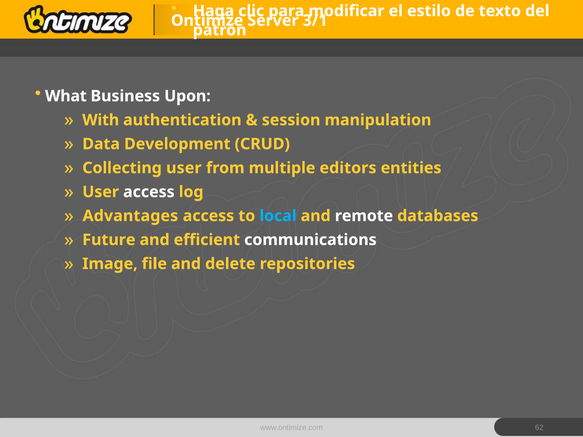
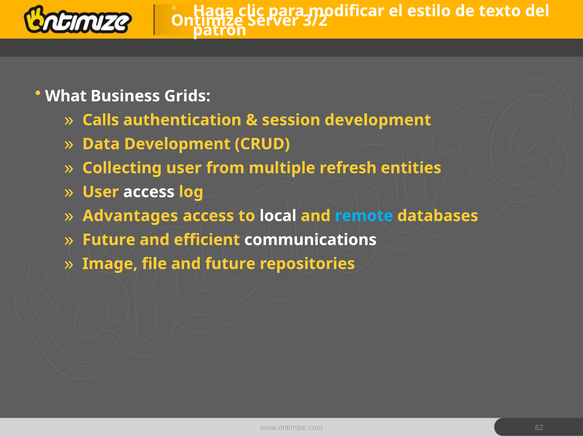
3/1: 3/1 -> 3/2 (315, 21)
Upon: Upon -> Grids (187, 96)
With: With -> Calls (101, 120)
session manipulation: manipulation -> development (378, 120)
editors: editors -> refresh (348, 168)
local colour: light blue -> white (278, 216)
remote colour: white -> light blue (364, 216)
and delete: delete -> future (230, 264)
